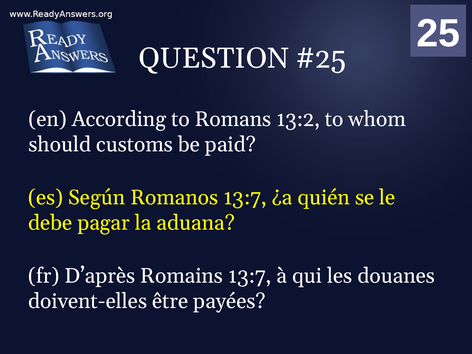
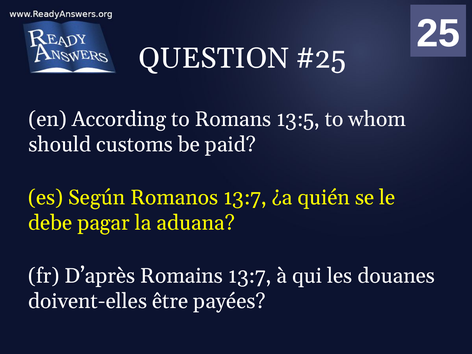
13:2: 13:2 -> 13:5 (298, 119)
